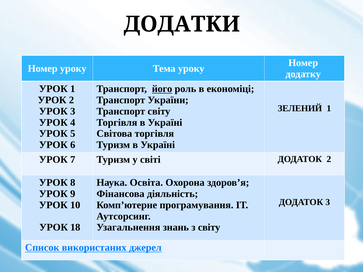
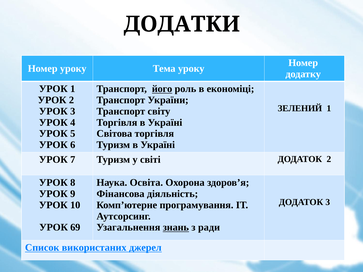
18: 18 -> 69 (75, 228)
знань underline: none -> present (176, 228)
з світу: світу -> ради (209, 228)
